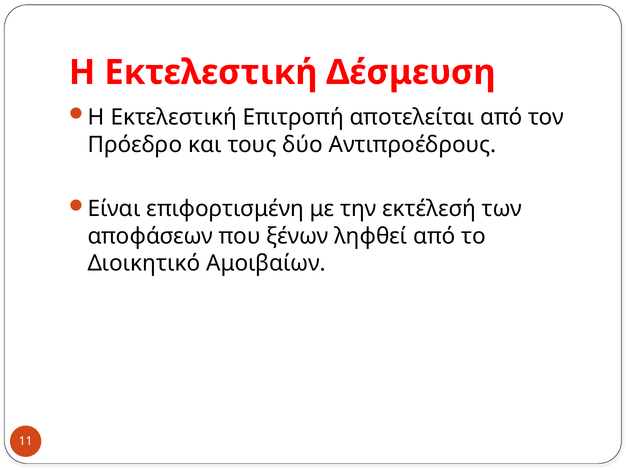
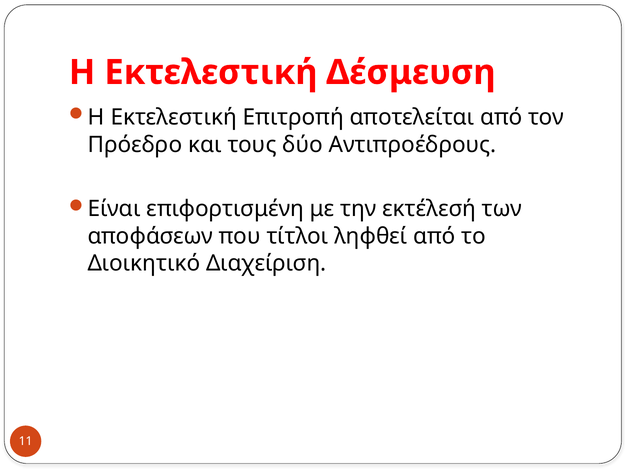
ξένων: ξένων -> τίτλοι (298, 236)
Αμοιβαίων: Αμοιβαίων -> Διαχείριση (266, 263)
